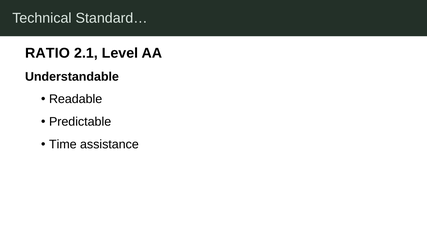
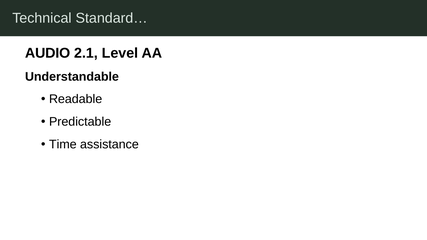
RATIO: RATIO -> AUDIO (48, 53)
